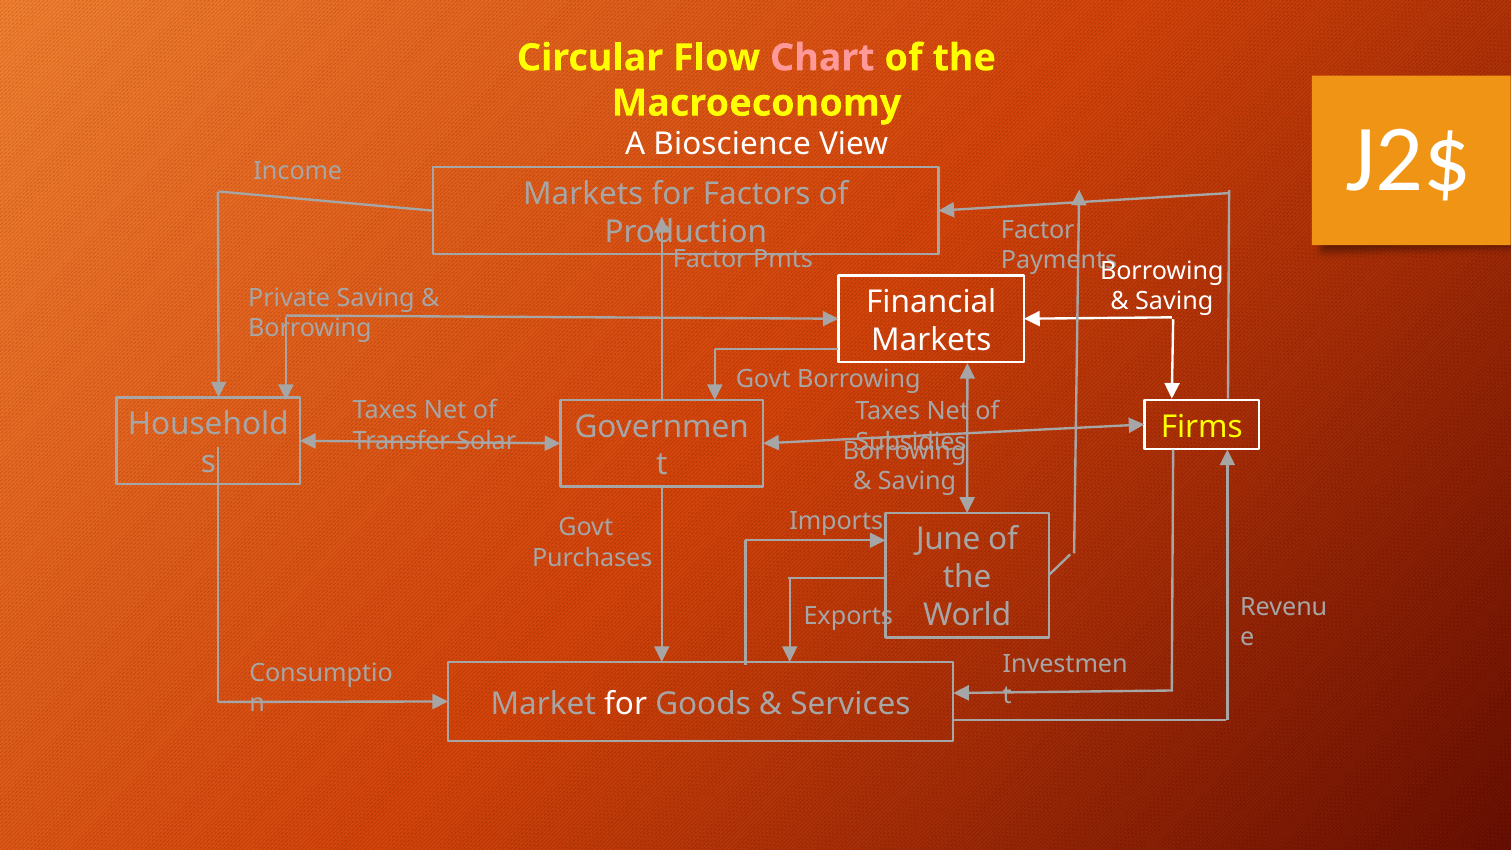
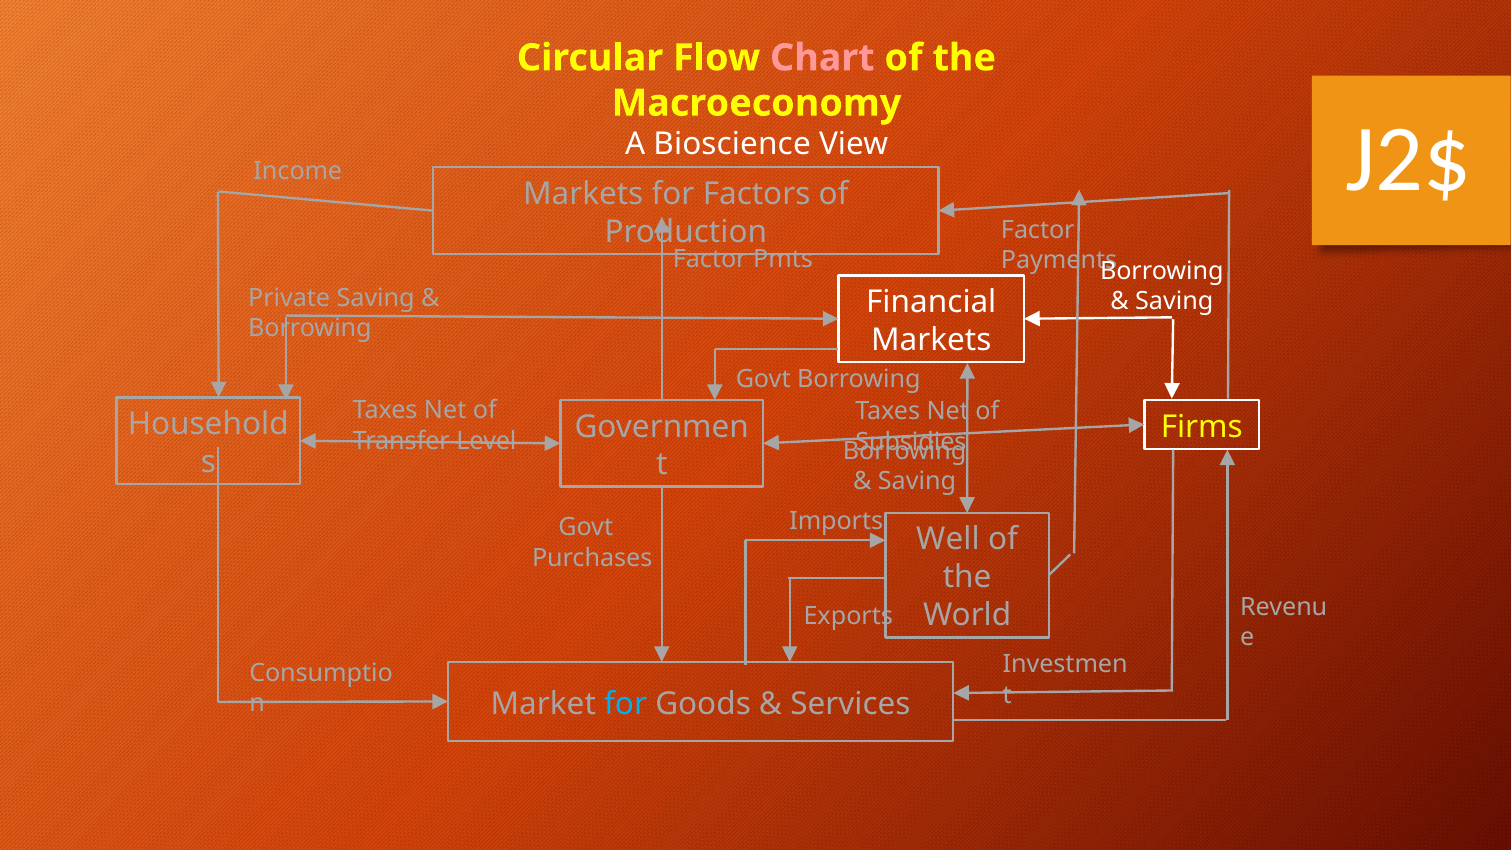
Solar: Solar -> Level (486, 441)
June: June -> Well (948, 539)
for colour: white -> light blue (626, 704)
